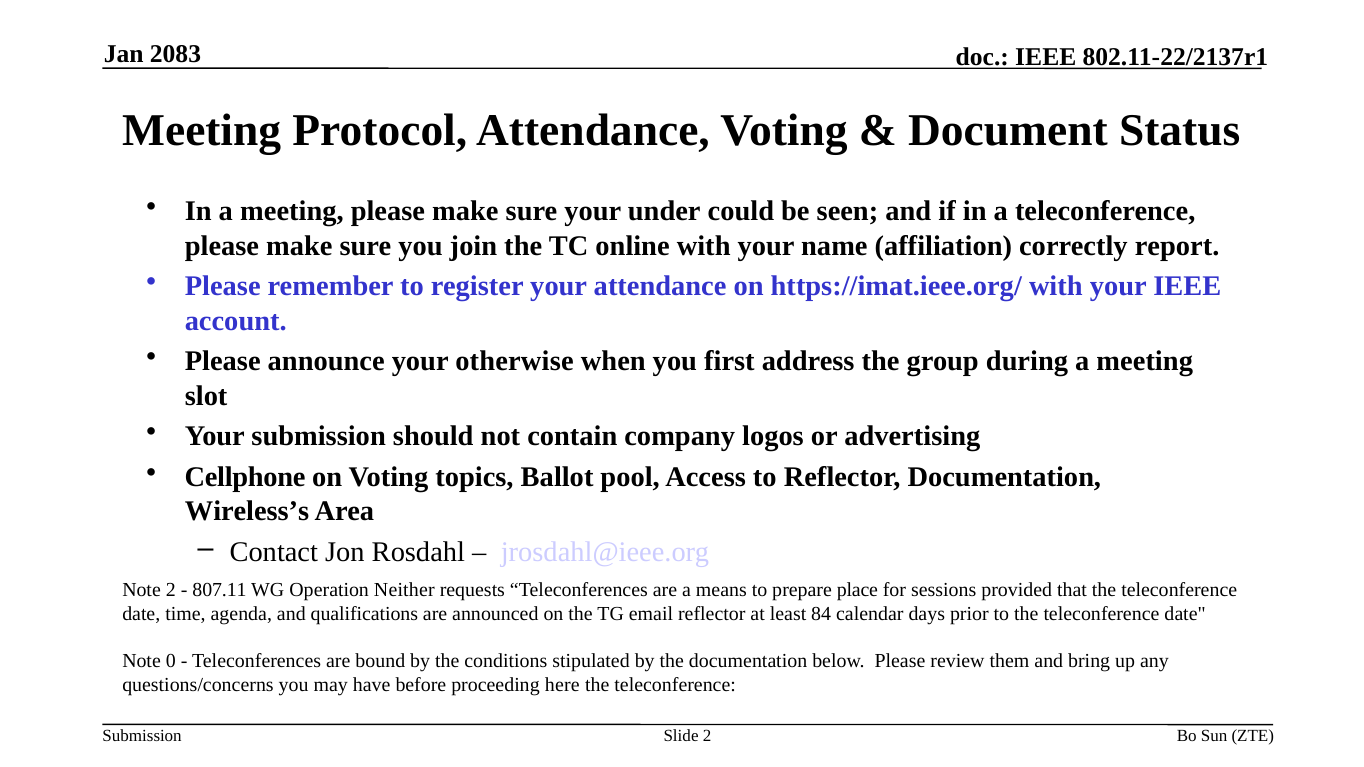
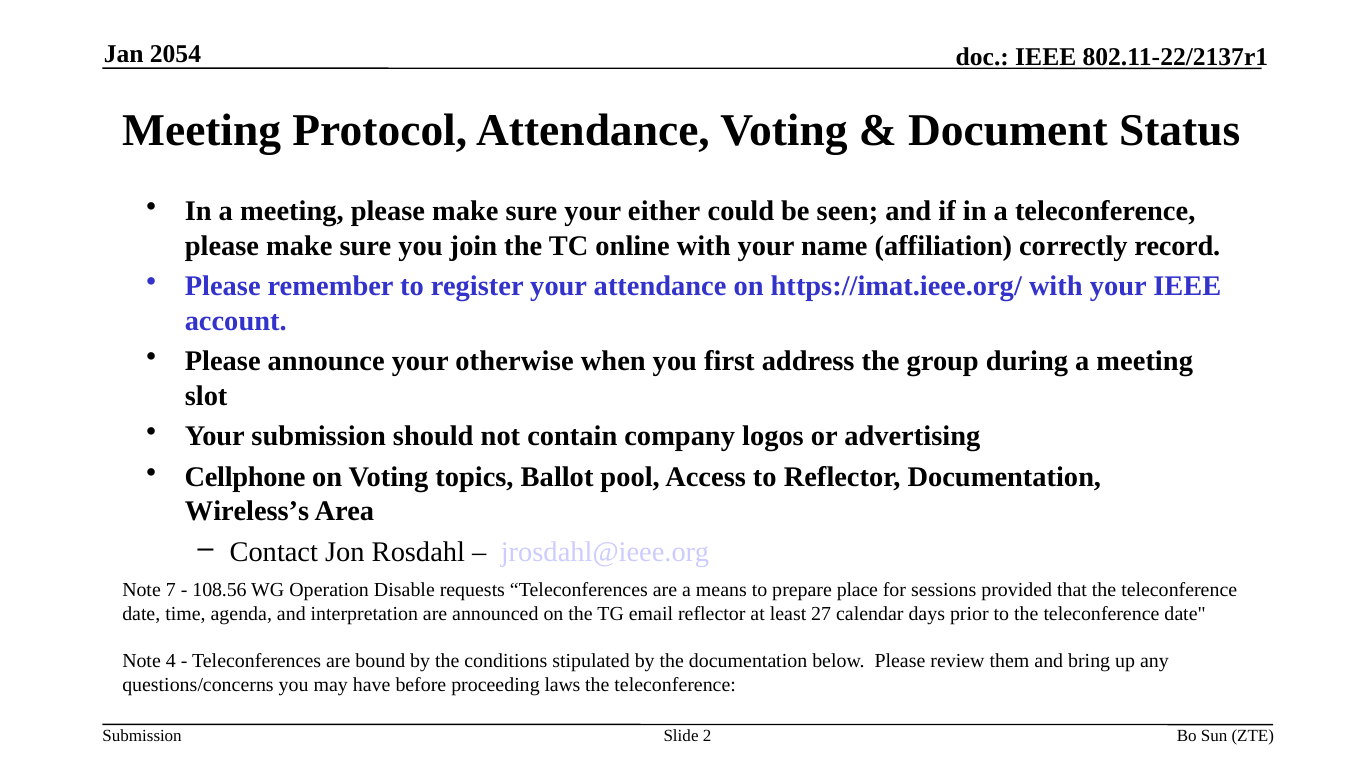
2083: 2083 -> 2054 (175, 54)
under: under -> either (664, 212)
report: report -> record (1177, 246)
Note 2: 2 -> 7 (171, 590)
807.11: 807.11 -> 108.56 (220, 590)
Neither: Neither -> Disable (404, 590)
qualifications: qualifications -> interpretation (364, 614)
84: 84 -> 27 (821, 614)
0: 0 -> 4 (171, 661)
here: here -> laws (563, 685)
